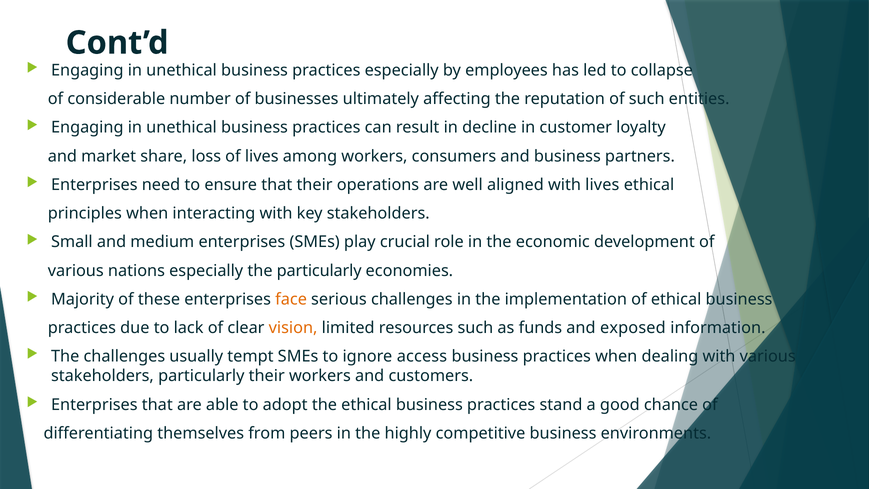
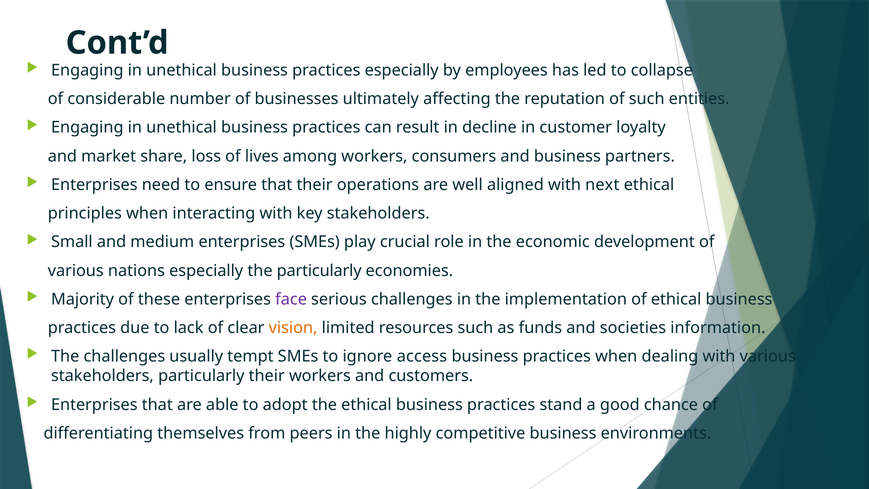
with lives: lives -> next (602, 185)
face colour: orange -> purple (291, 299)
exposed: exposed -> societies (633, 328)
